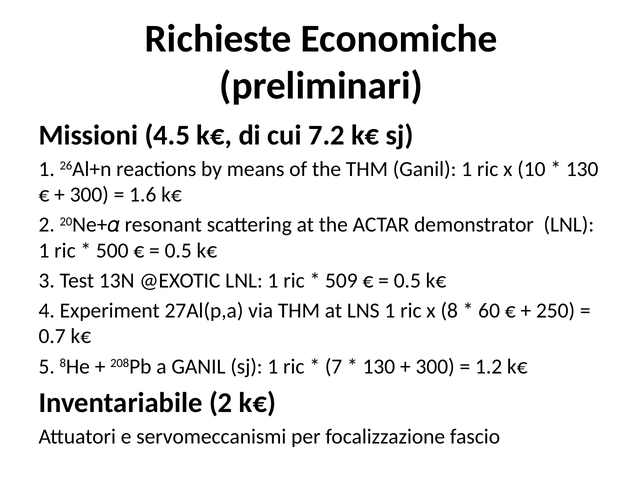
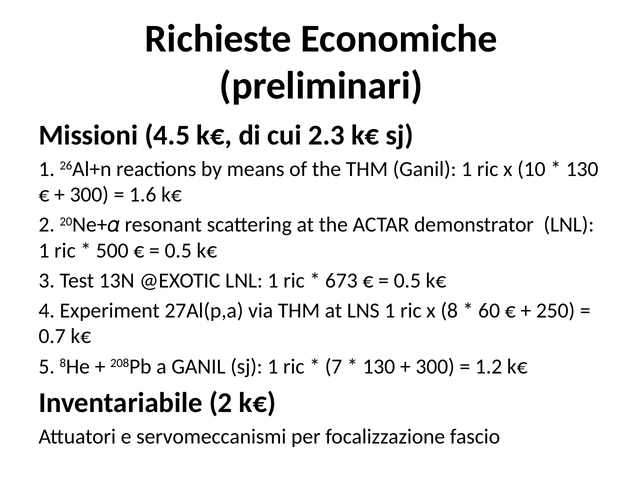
7.2: 7.2 -> 2.3 (326, 135)
509: 509 -> 673 (341, 280)
